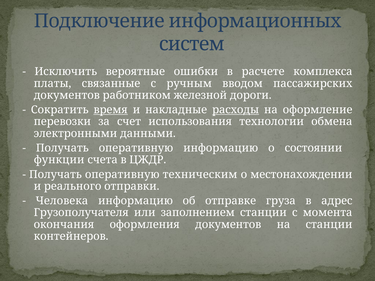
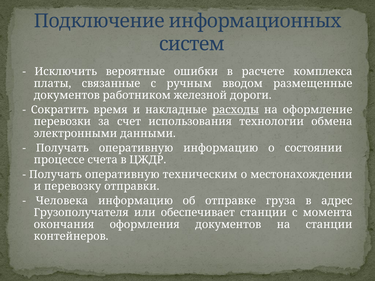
пассажирских: пассажирских -> размещенные (313, 83)
время underline: present -> none (111, 110)
функции: функции -> процессе (59, 160)
реального: реального -> перевозку (73, 186)
заполнением: заполнением -> обеспечивает (198, 213)
